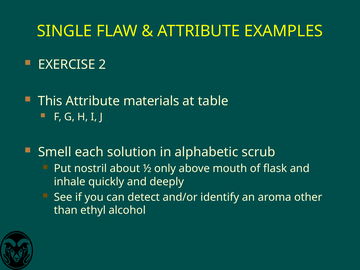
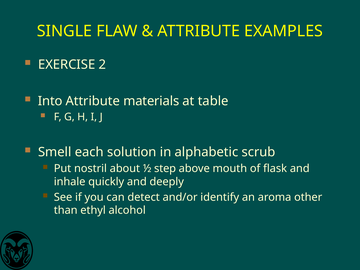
This: This -> Into (50, 101)
only: only -> step (165, 169)
